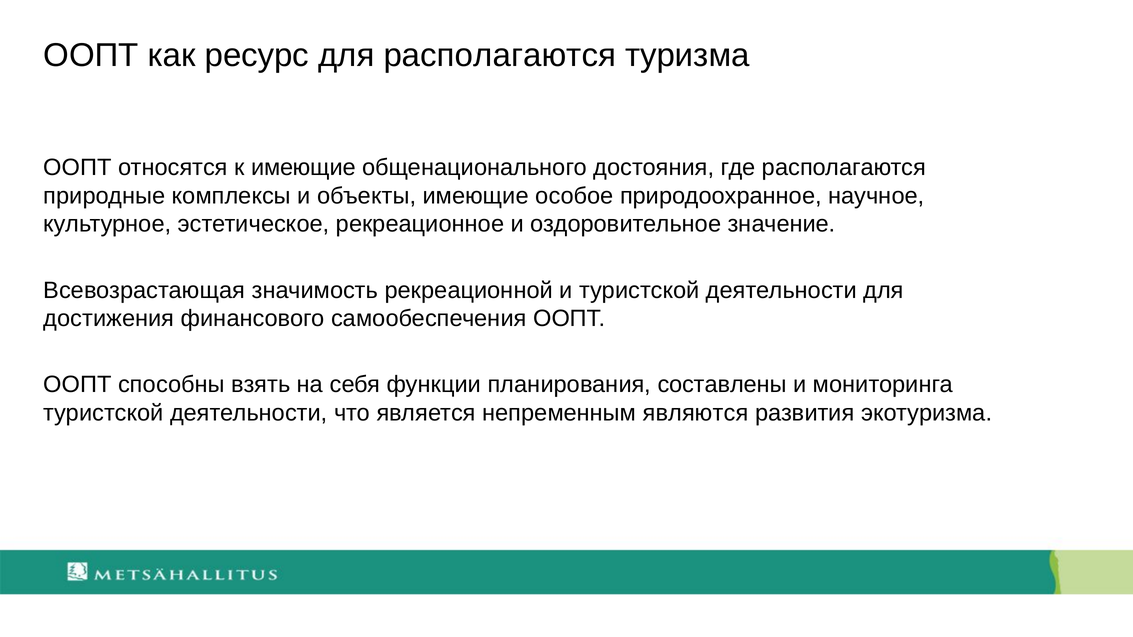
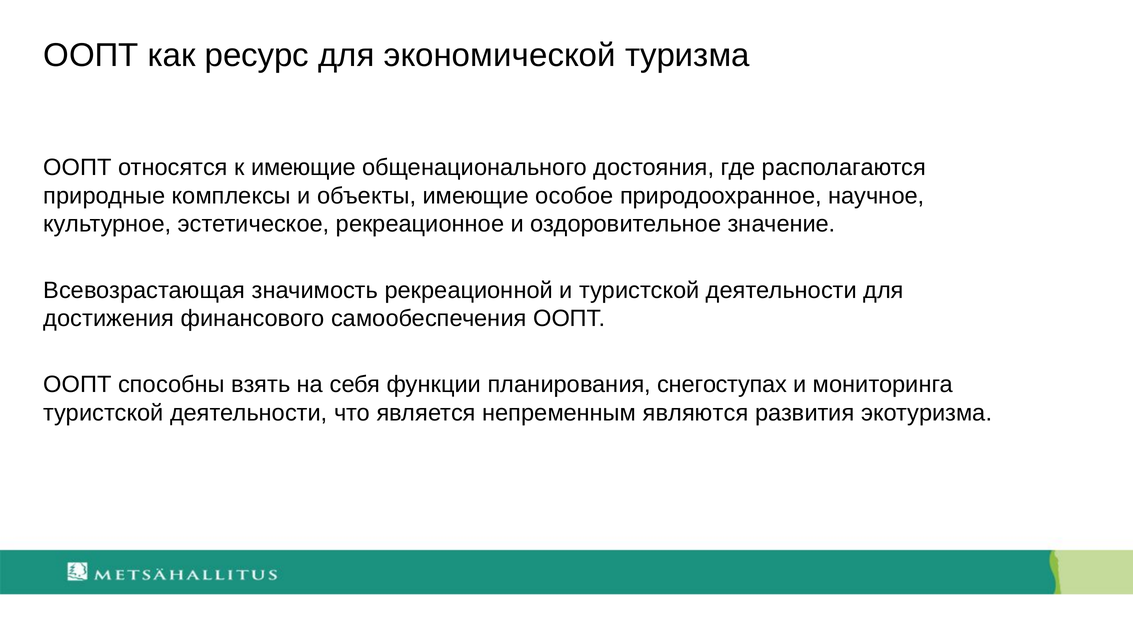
для располагаются: располагаются -> экономической (500, 56)
составлены: составлены -> снегоступах (722, 385)
